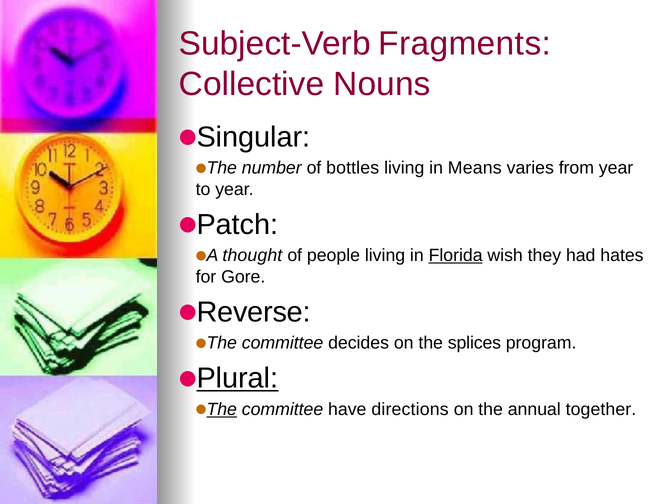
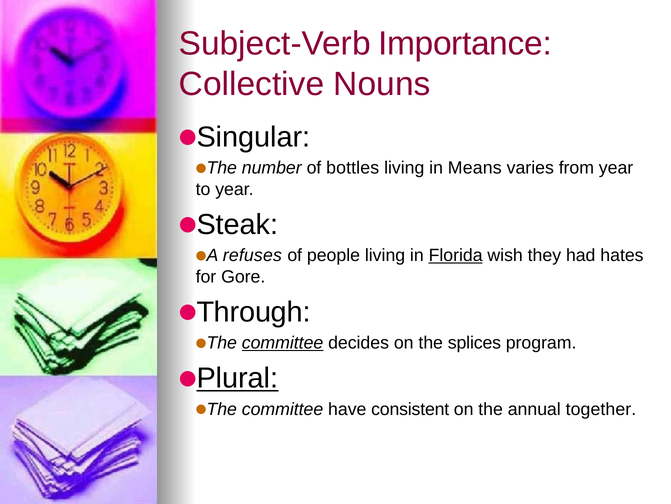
Fragments: Fragments -> Importance (465, 44)
Patch: Patch -> Steak (237, 224)
thought: thought -> refuses (252, 255)
Reverse: Reverse -> Through (254, 312)
committee underline: none -> present (283, 343)
The underline: present -> none (222, 409)
directions: directions -> consistent (410, 409)
